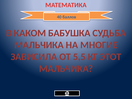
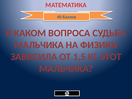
БАБУШКА: БАБУШКА -> ВОПРОСА (69, 33)
МНОГИЕ: МНОГИЕ -> ФИЗИКИ (99, 45)
5,5: 5,5 -> 1,5 (79, 57)
